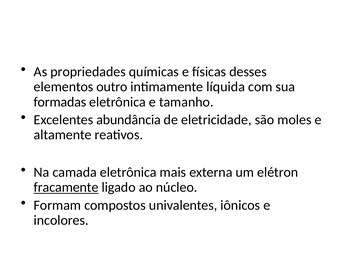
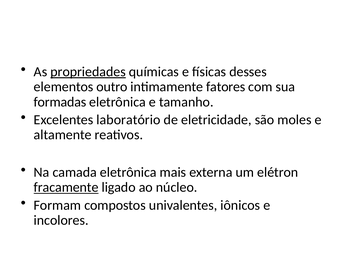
propriedades underline: none -> present (88, 72)
líquida: líquida -> fatores (226, 87)
abundância: abundância -> laboratório (128, 120)
